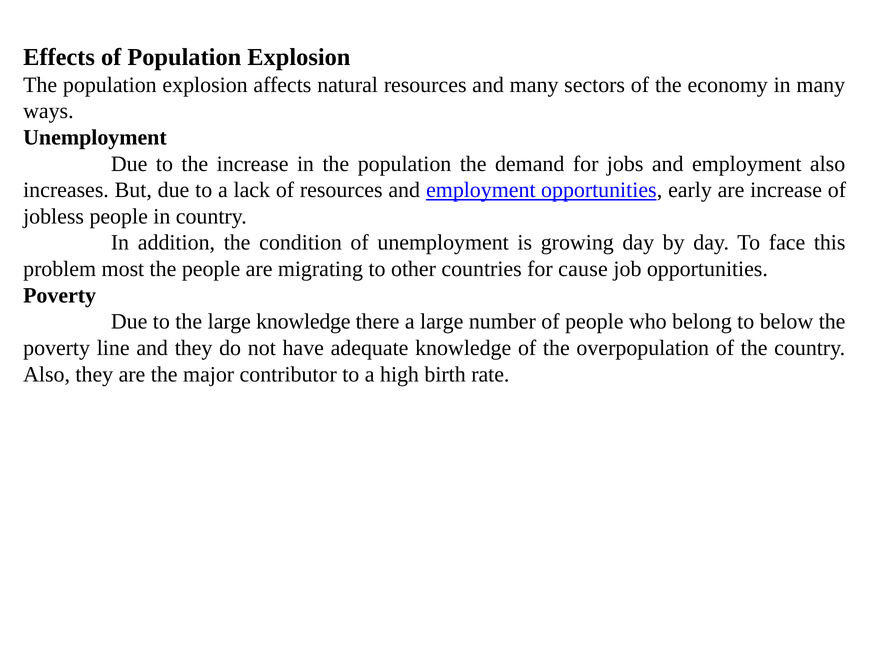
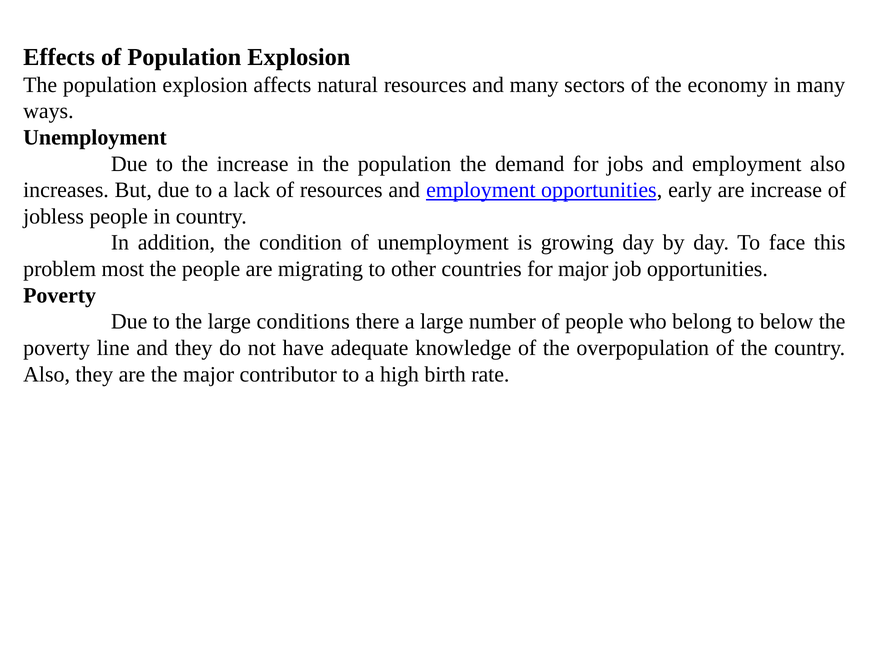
for cause: cause -> major (583, 269)
large knowledge: knowledge -> conditions (303, 322)
